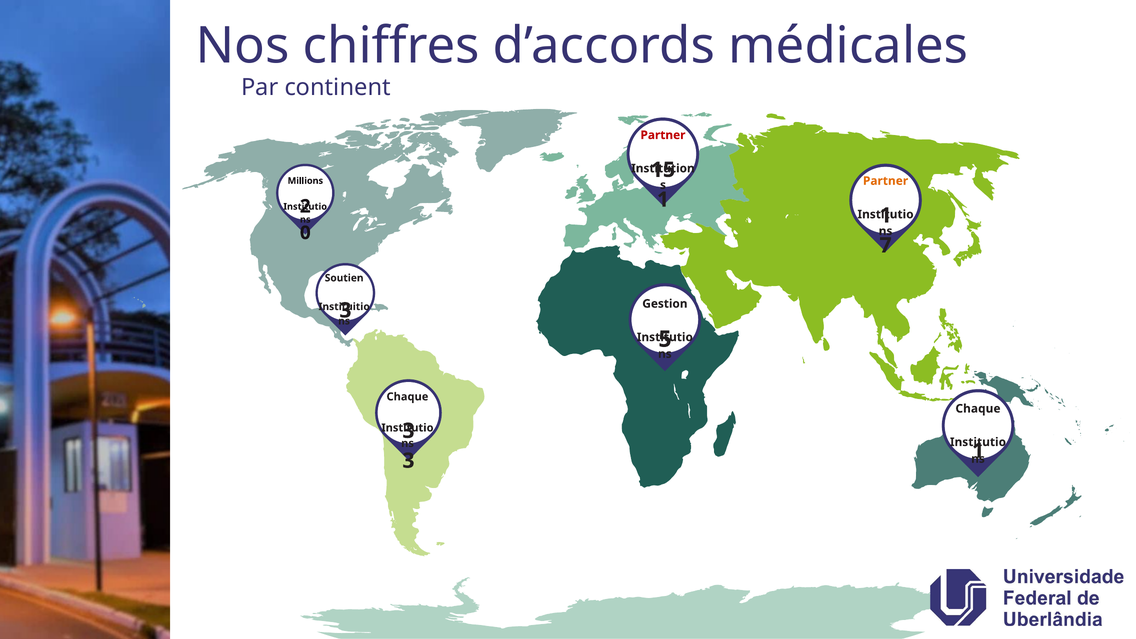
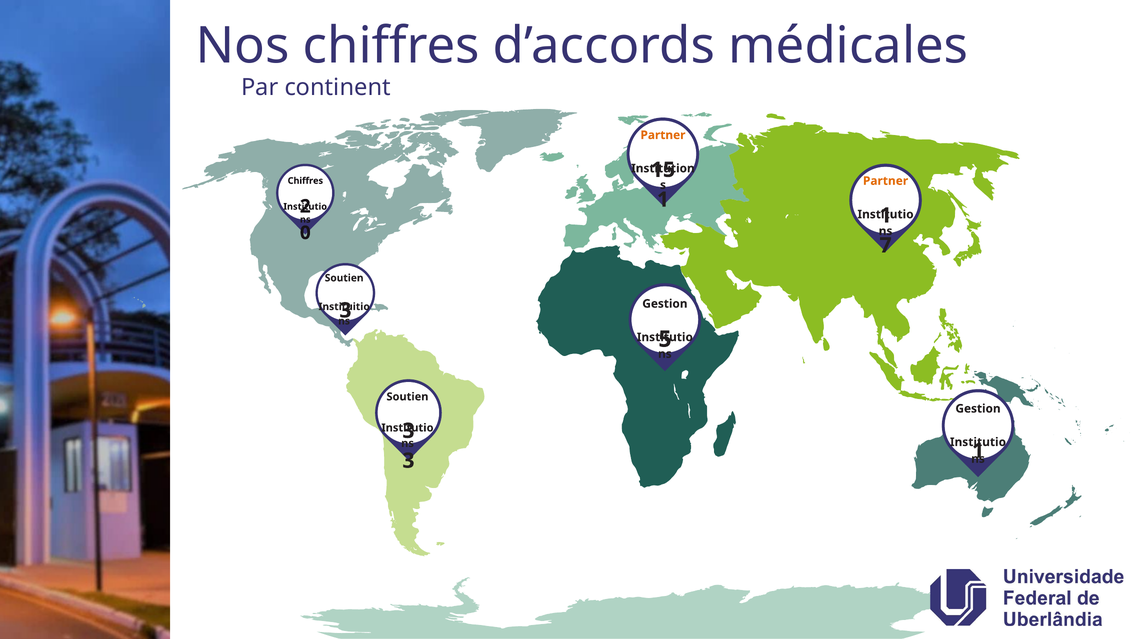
Partner colour: red -> orange (663, 135)
Millions: Millions -> Chiffres (305, 181)
Chaque: Chaque -> Soutien (407, 397)
Chaque: Chaque -> Gestion (978, 409)
